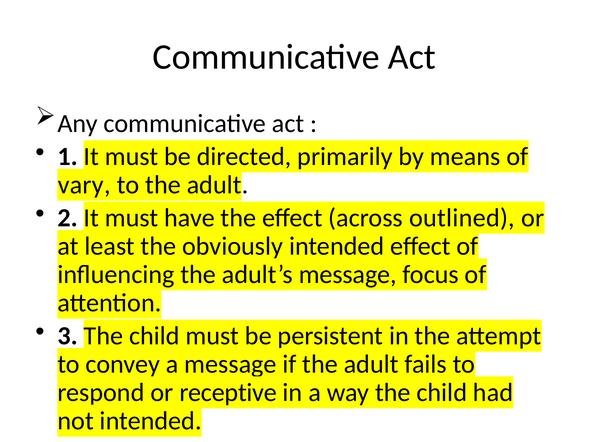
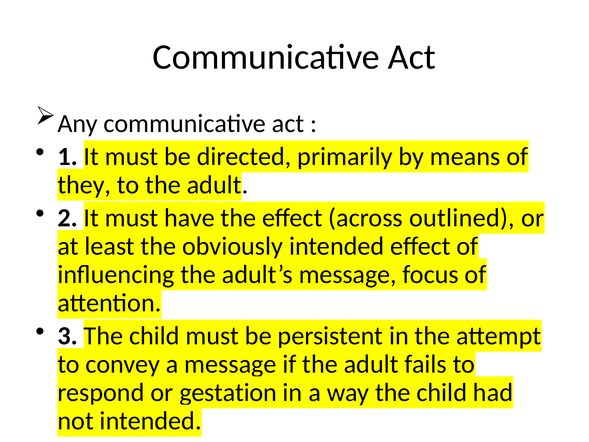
vary: vary -> they (84, 185)
receptive: receptive -> gestation (228, 392)
